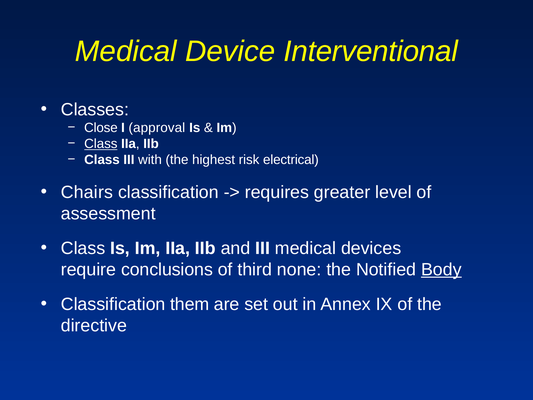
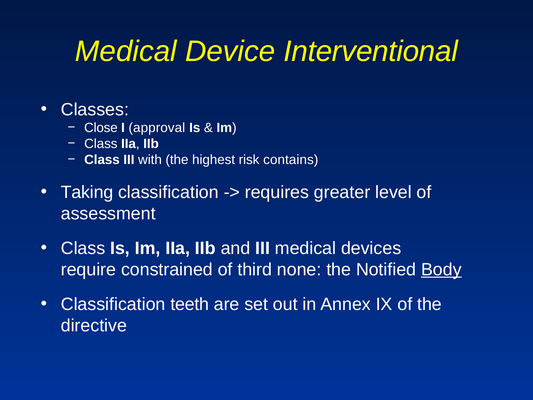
Class underline: present -> none (101, 144)
electrical: electrical -> contains (291, 160)
Chairs: Chairs -> Taking (87, 192)
conclusions: conclusions -> constrained (167, 269)
them: them -> teeth (190, 304)
